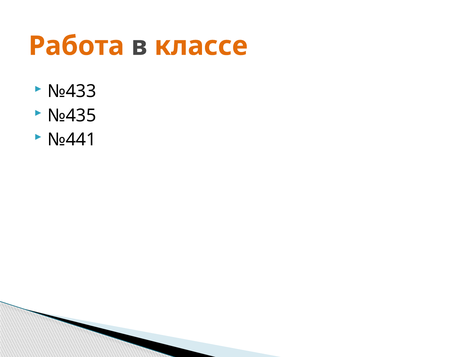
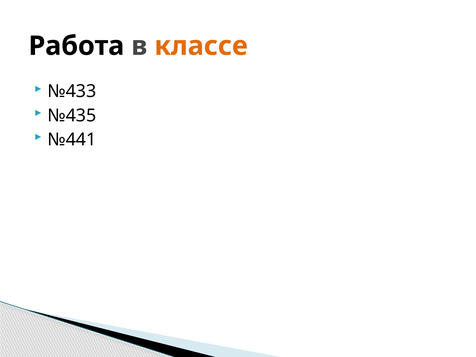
Работа colour: orange -> black (76, 46)
